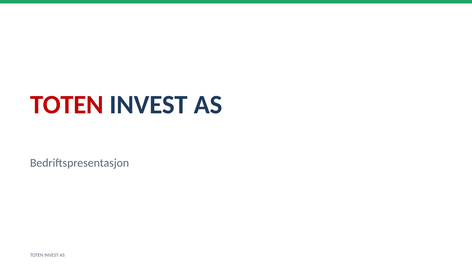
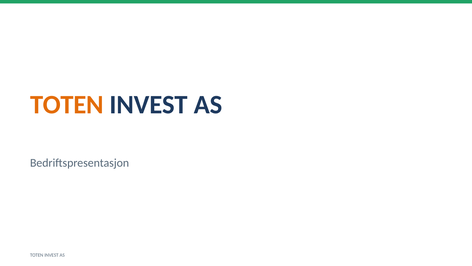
TOTEN colour: red -> orange (67, 105)
